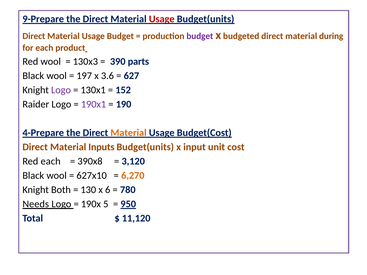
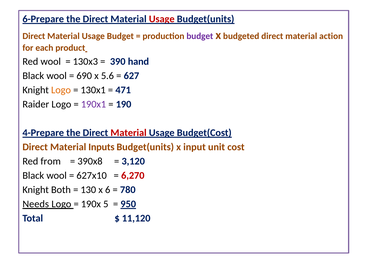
9-Prepare: 9-Prepare -> 6-Prepare (43, 19)
during: during -> action (331, 36)
parts: parts -> hand (138, 62)
197: 197 -> 690 (84, 76)
3.6: 3.6 -> 5.6 (107, 76)
Logo colour: purple -> orange (61, 90)
152: 152 -> 471 (123, 90)
Material colour: orange -> red (129, 133)
Red each: each -> from (51, 161)
6,270 colour: orange -> red (133, 176)
